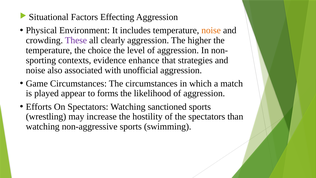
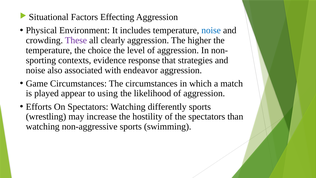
noise colour: orange -> blue (211, 30)
enhance: enhance -> response (144, 60)
unofficial: unofficial -> endeavor (141, 70)
forms: forms -> using (108, 93)
sanctioned: sanctioned -> differently (167, 107)
